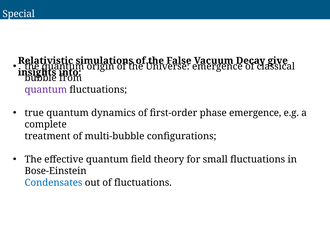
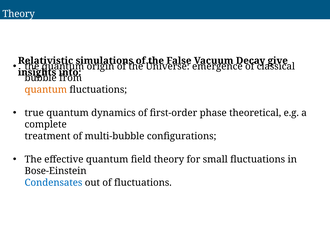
Special: Special -> Theory (19, 14)
quantum colour: purple -> orange (46, 89)
phase emergence: emergence -> theoretical (255, 113)
